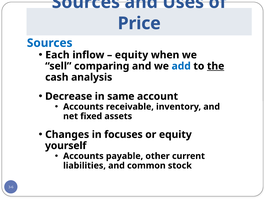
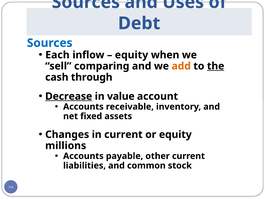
Price: Price -> Debt (139, 23)
add colour: blue -> orange (181, 66)
analysis: analysis -> through (92, 77)
Decrease underline: none -> present (69, 96)
same: same -> value (121, 96)
in focuses: focuses -> current (123, 134)
yourself: yourself -> millions (66, 145)
